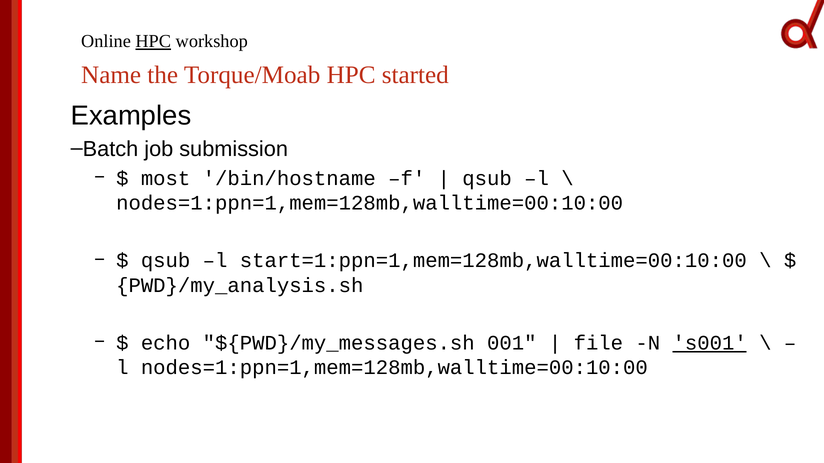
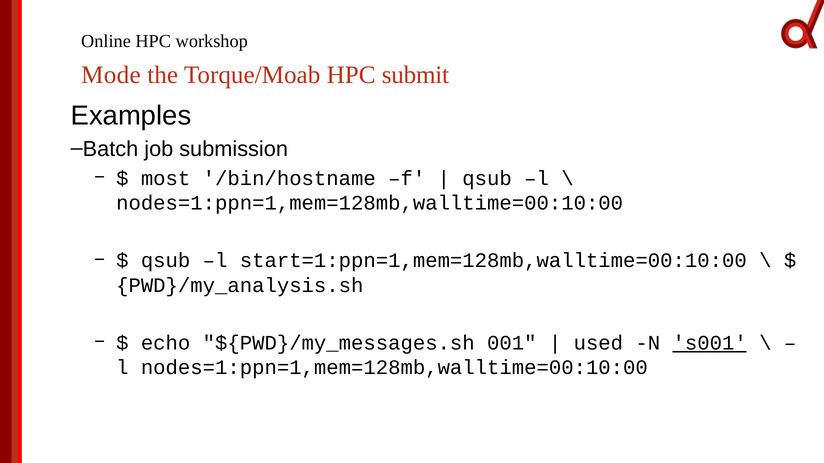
HPC underline: present -> none (153, 41)
Name: Name -> Mode (111, 75)
started: started -> submit (415, 75)
file: file -> used (598, 343)
